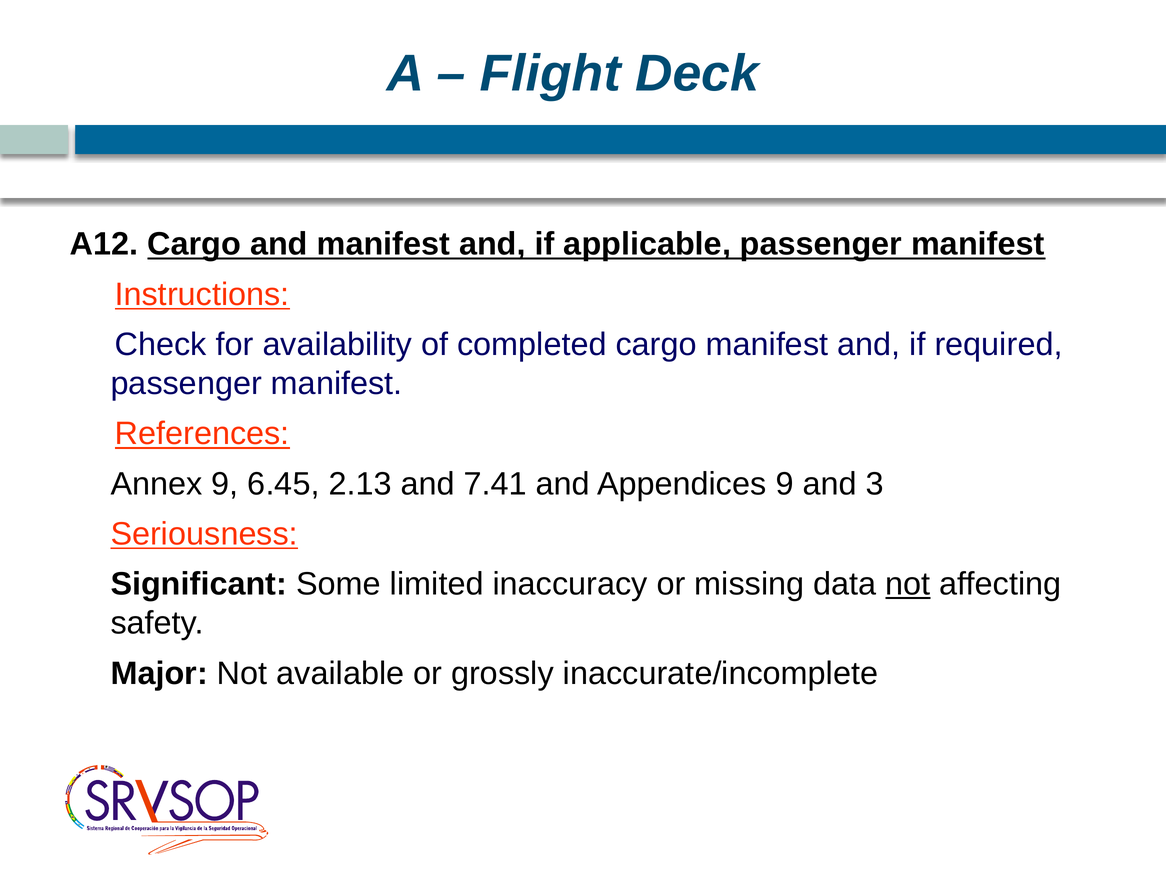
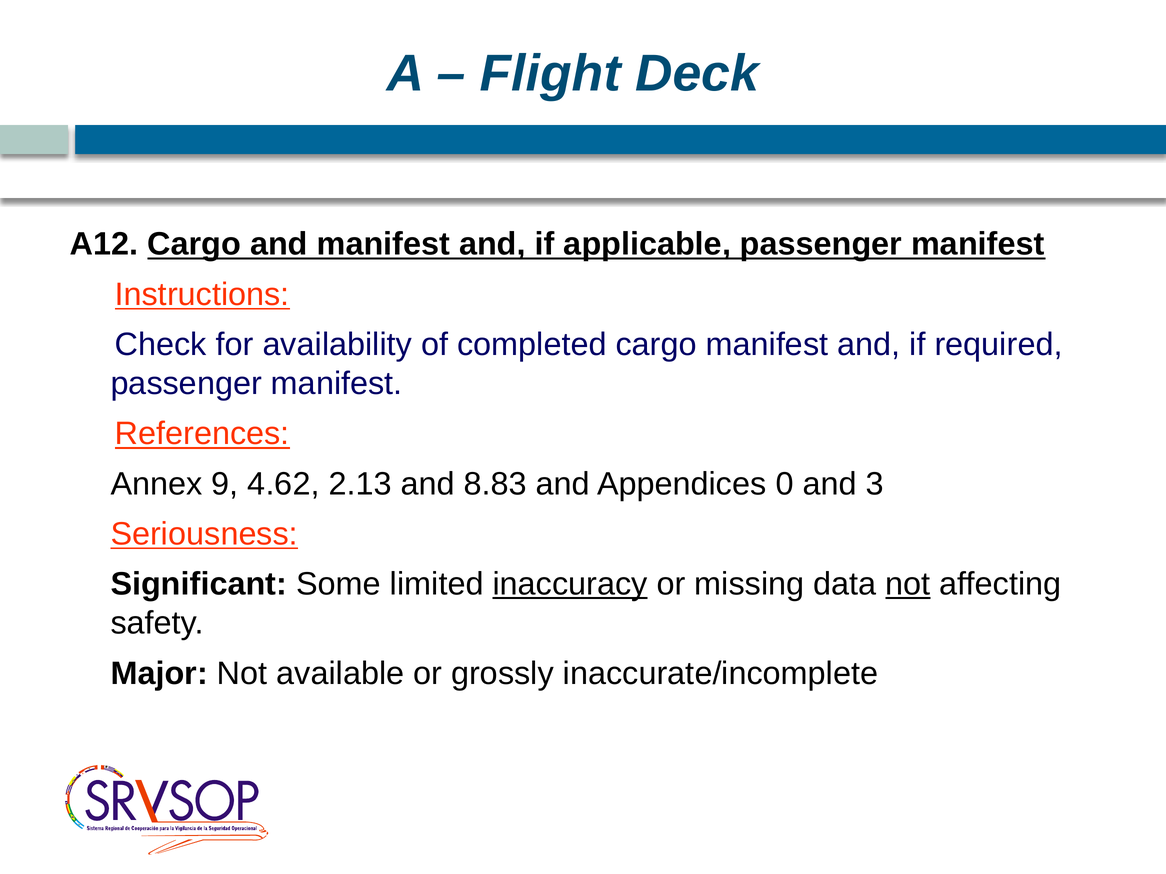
6.45: 6.45 -> 4.62 (284, 484)
7.41: 7.41 -> 8.83 (495, 484)
Appendices 9: 9 -> 0 (785, 484)
inaccuracy underline: none -> present (570, 585)
